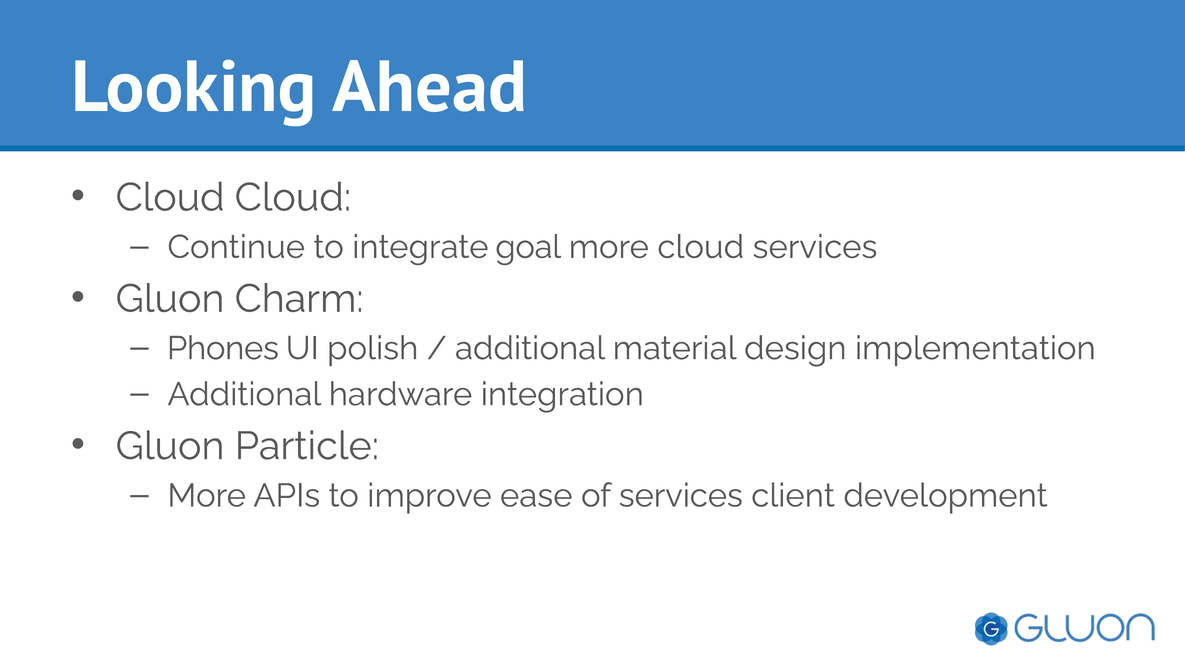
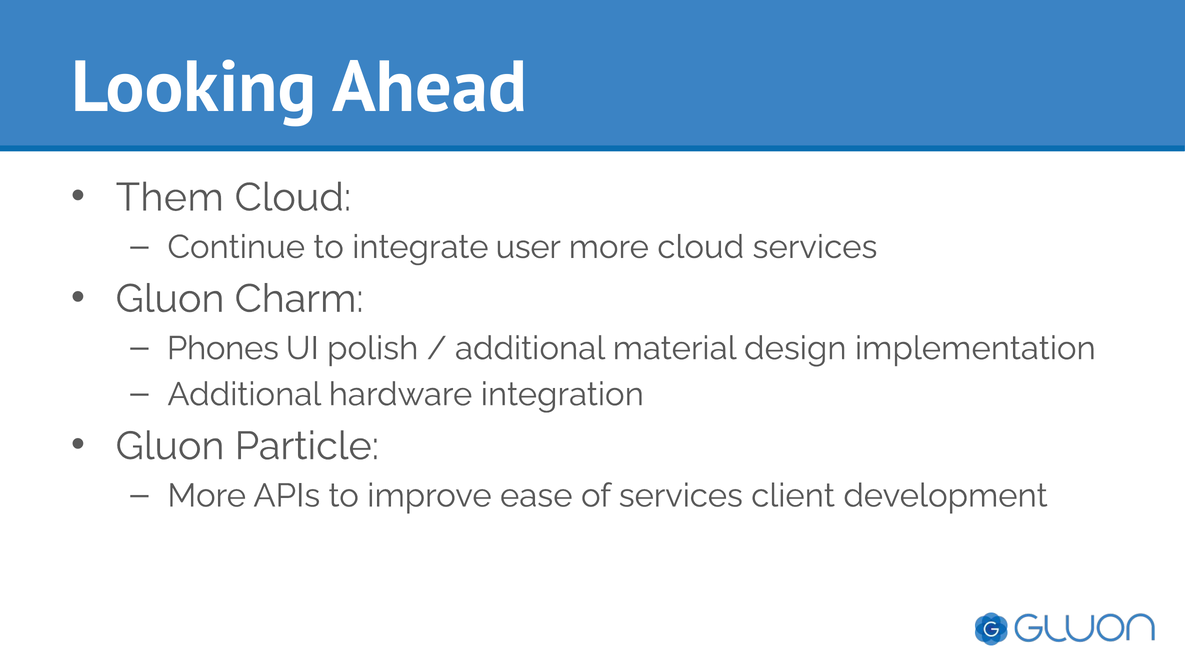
Cloud: Cloud -> Them (170, 198)
goal: goal -> user (528, 247)
